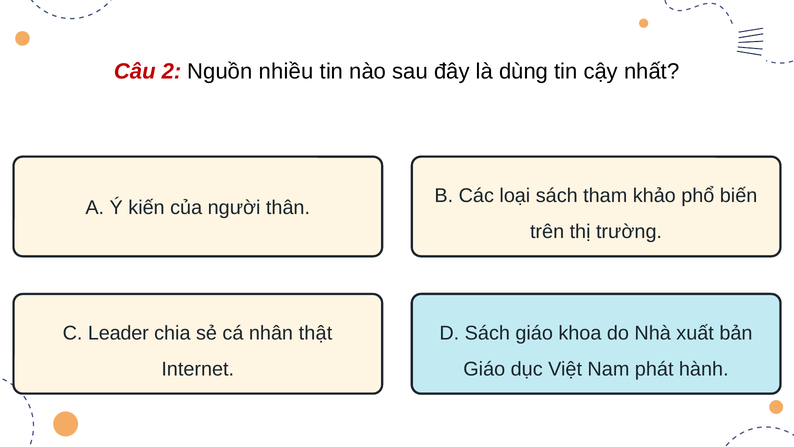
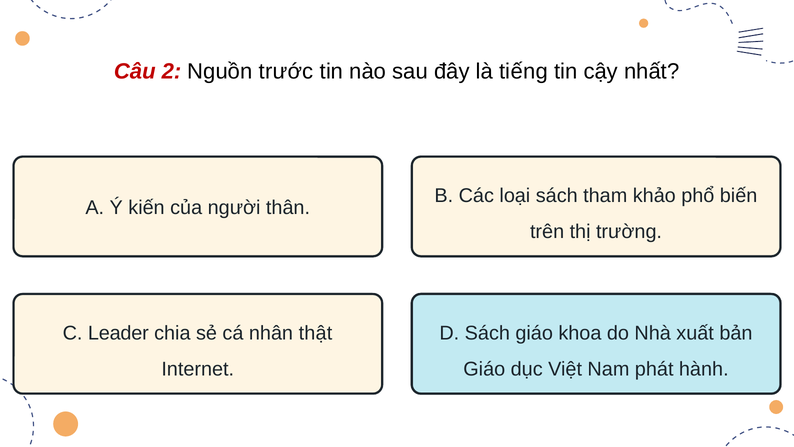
nhiều: nhiều -> trước (286, 71)
dùng: dùng -> tiếng (523, 71)
